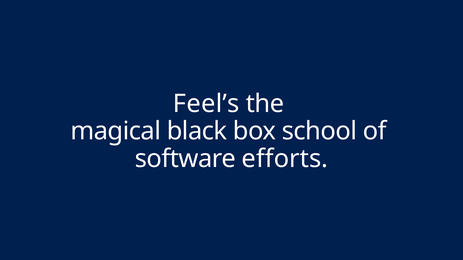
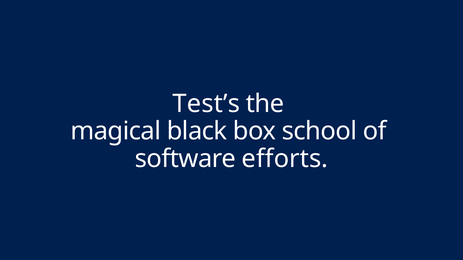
Feel’s: Feel’s -> Test’s (206, 104)
